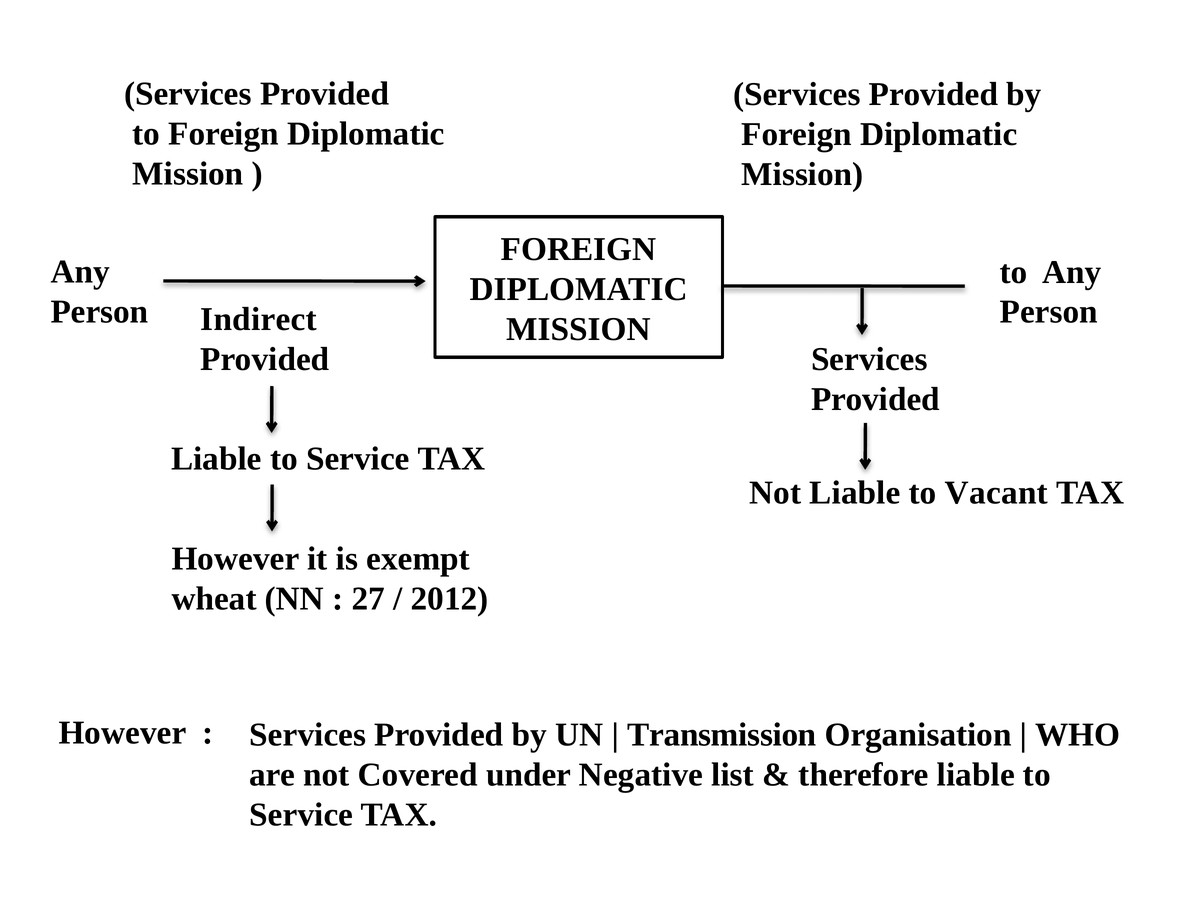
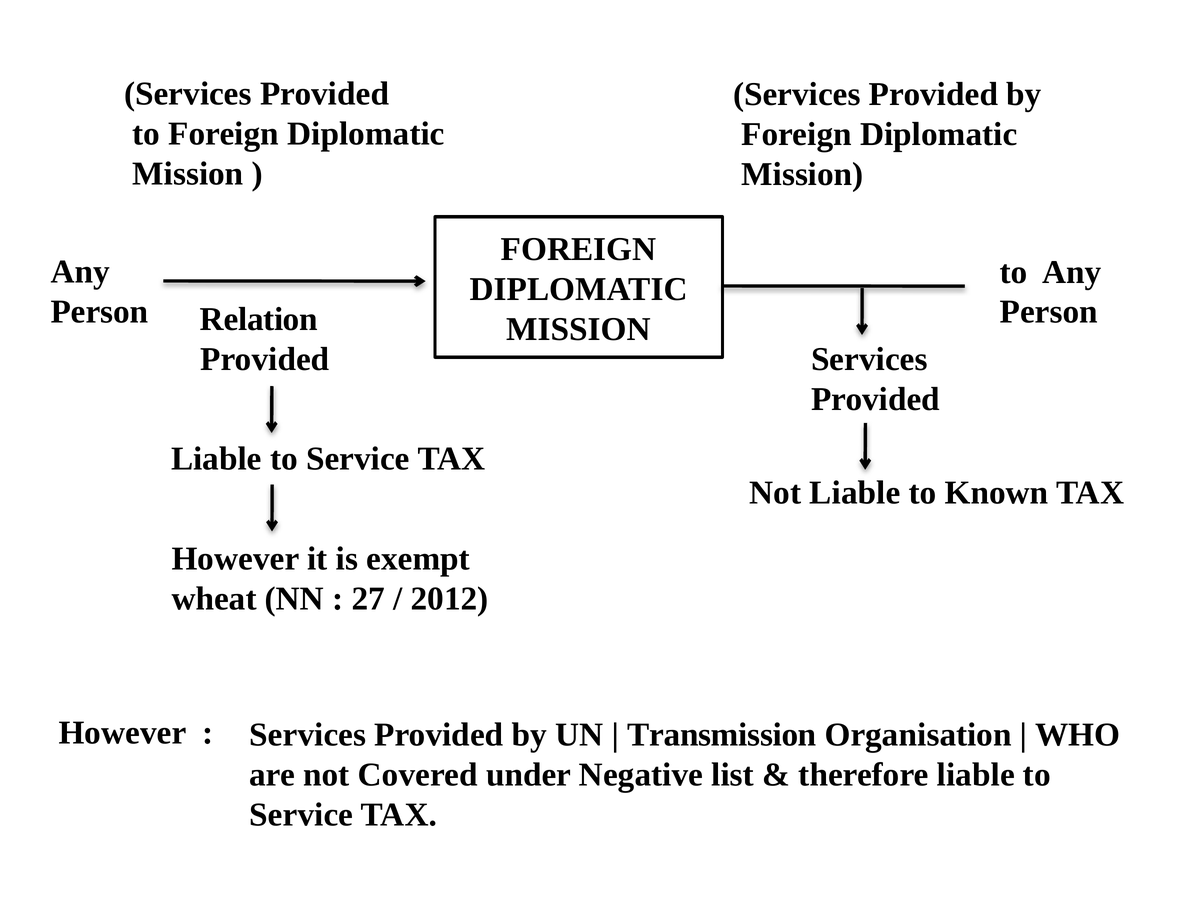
Indirect: Indirect -> Relation (259, 319)
Vacant: Vacant -> Known (996, 493)
